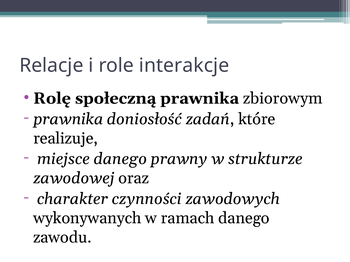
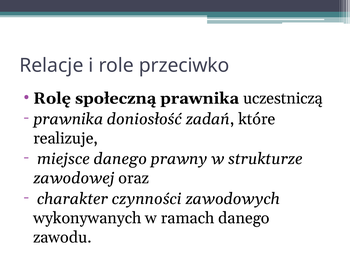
interakcje: interakcje -> przeciwko (184, 66)
zbiorowym: zbiorowym -> uczestniczą (283, 99)
